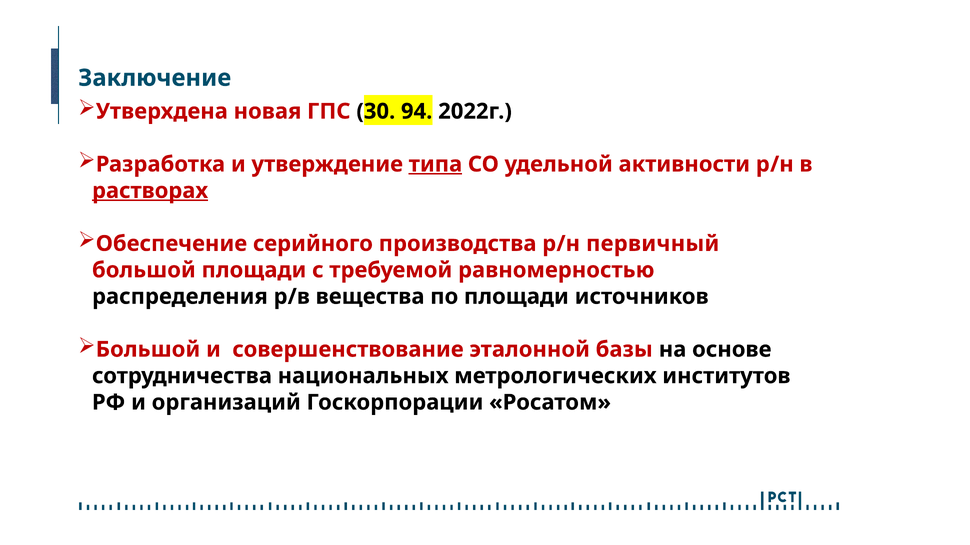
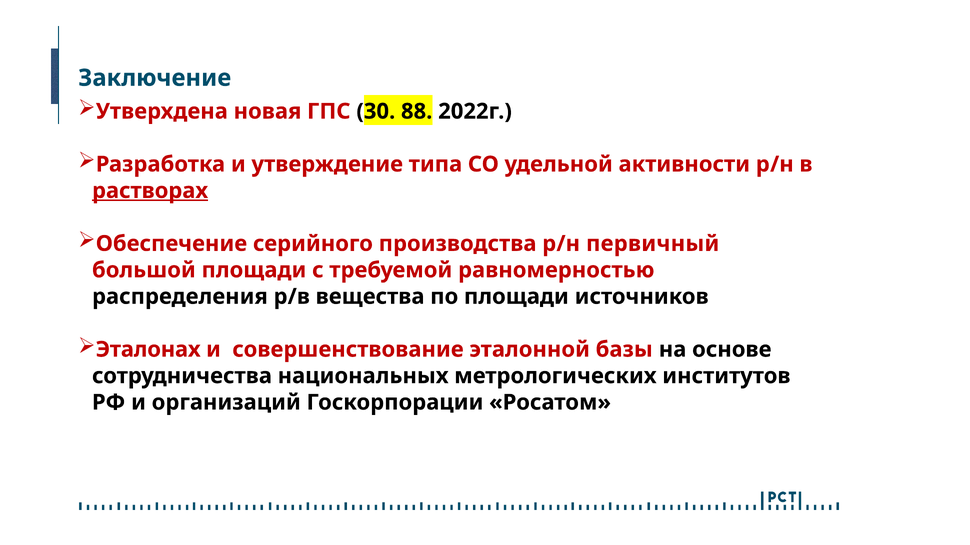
94: 94 -> 88 (417, 111)
типа underline: present -> none (435, 164)
Большой: Большой -> Эталонах (148, 350)
